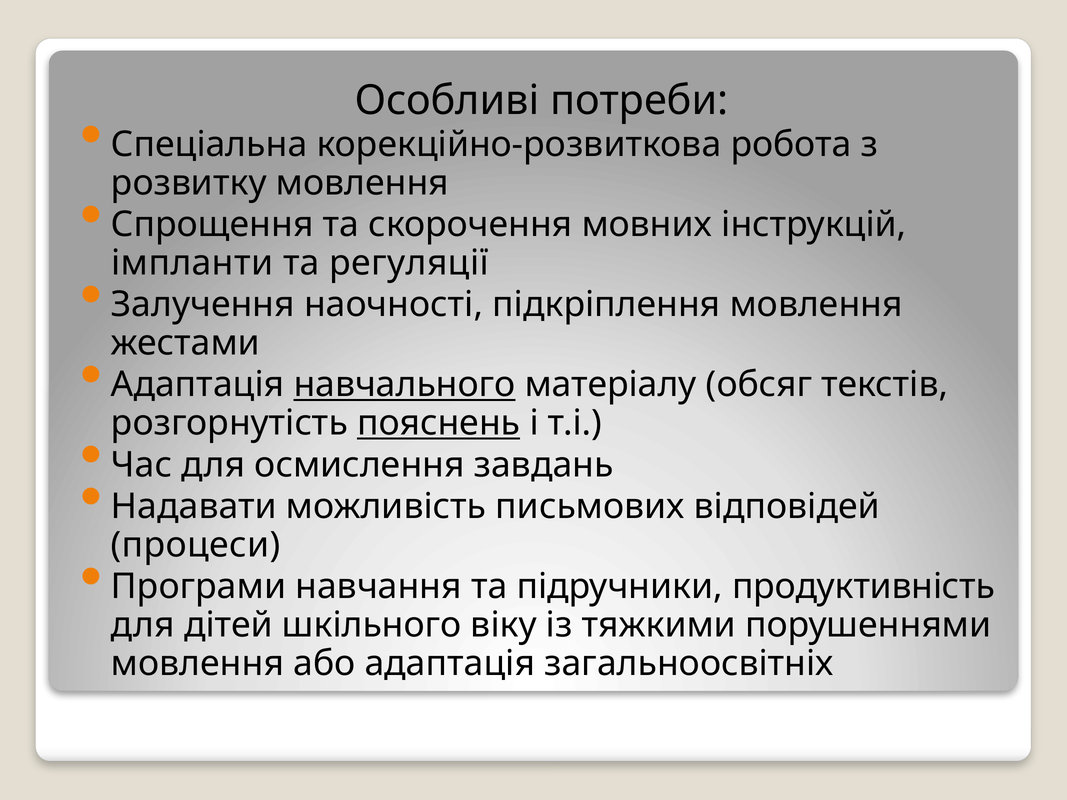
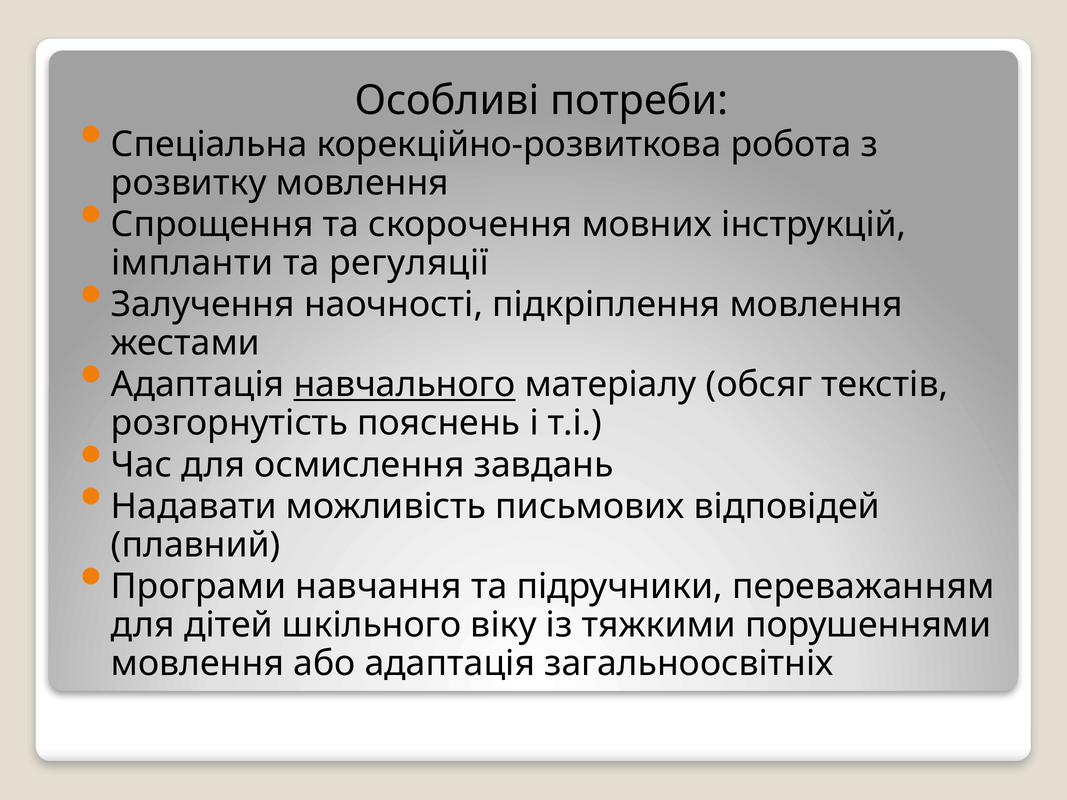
пояснень underline: present -> none (439, 423)
процеси: процеси -> плавний (196, 545)
продуктивність: продуктивність -> переважанням (863, 587)
